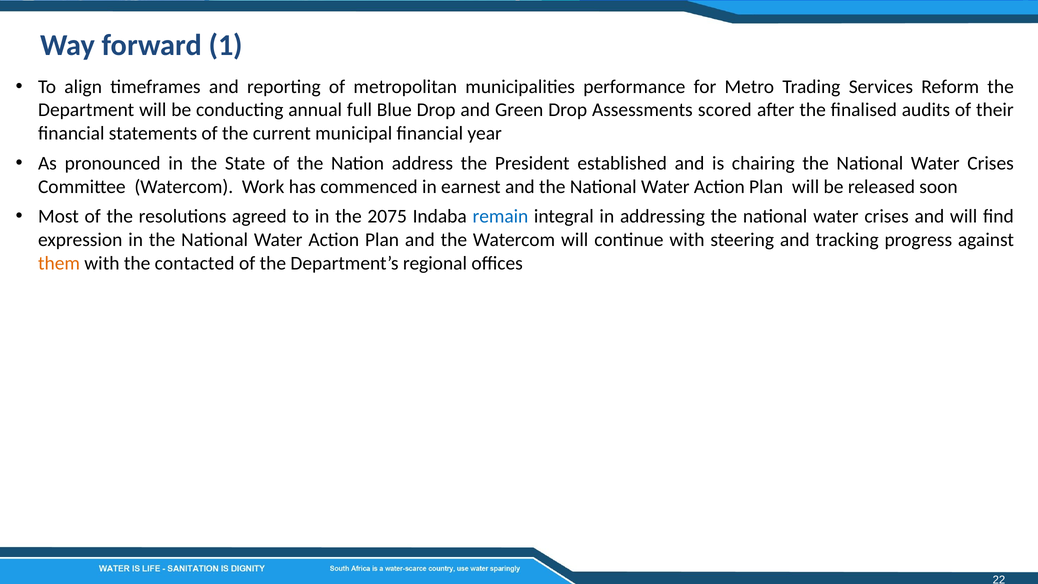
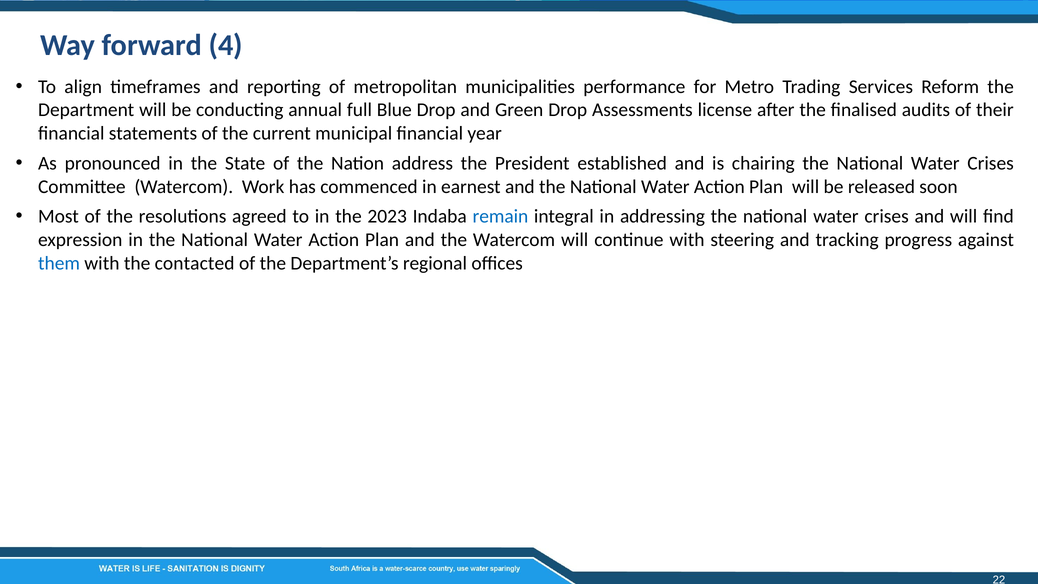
1: 1 -> 4 (226, 45)
scored: scored -> license (725, 110)
2075: 2075 -> 2023 (387, 216)
them colour: orange -> blue (59, 263)
